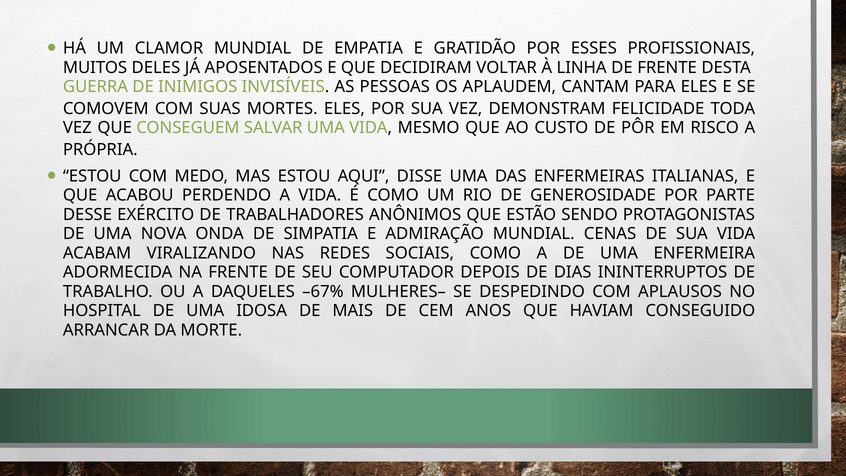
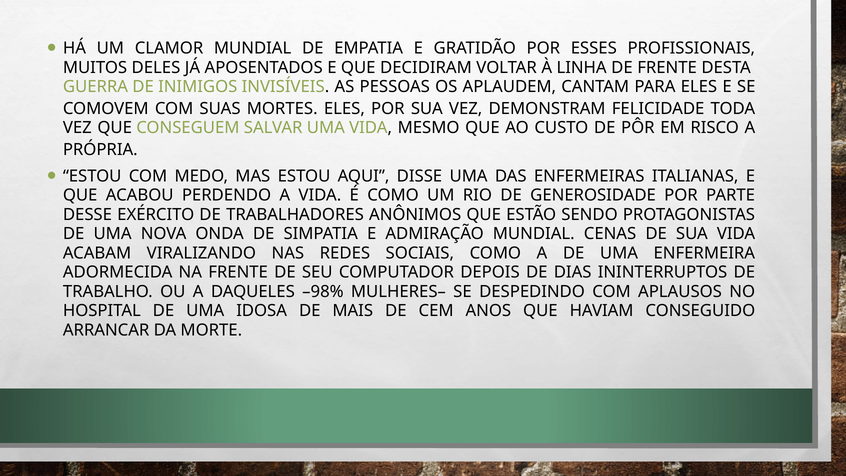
–67%: –67% -> –98% (323, 292)
